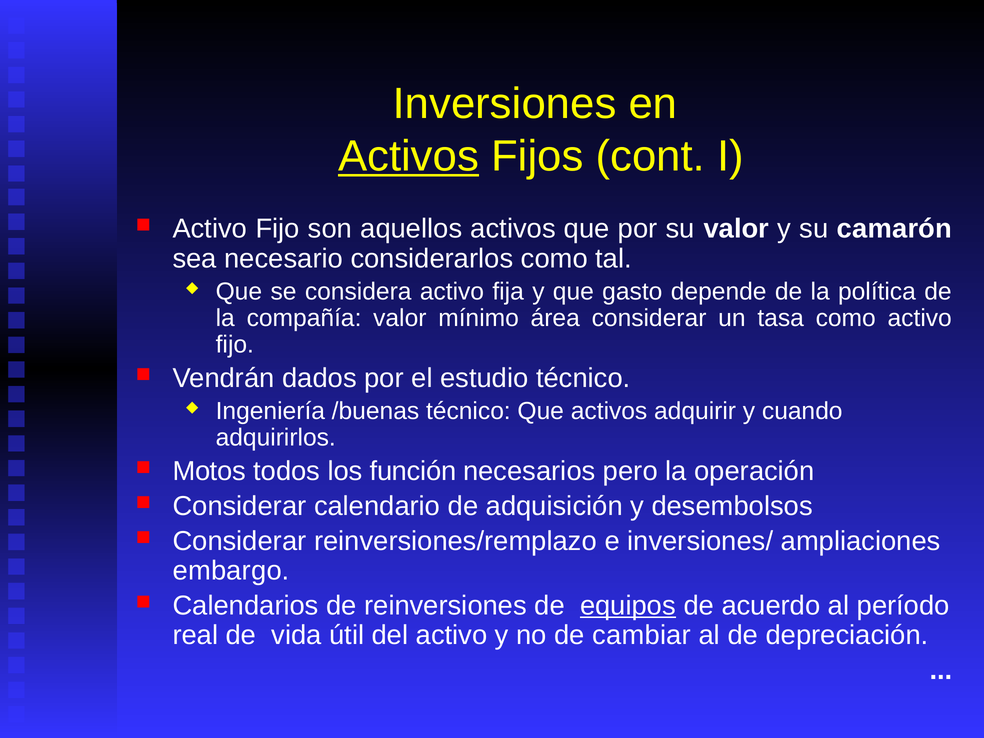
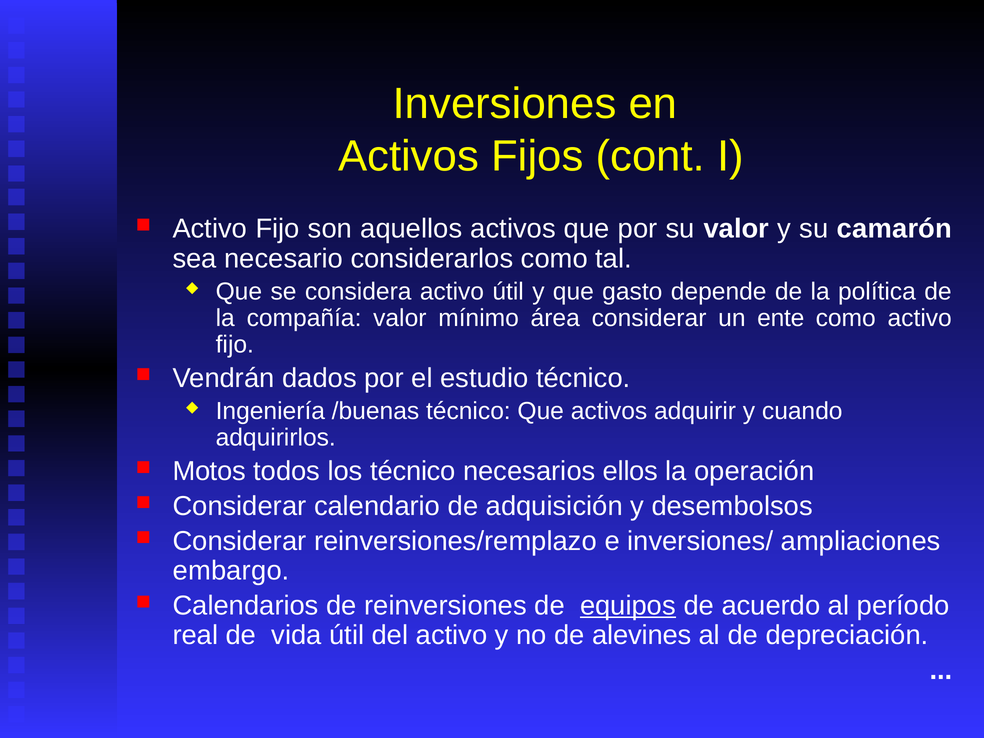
Activos underline: present -> none (409, 156)
activo fija: fija -> útil (508, 291)
tasa: tasa -> ente (781, 318)
los función: función -> técnico (413, 471)
pero: pero -> ellos (631, 471)
cambiar: cambiar -> alevines (642, 635)
